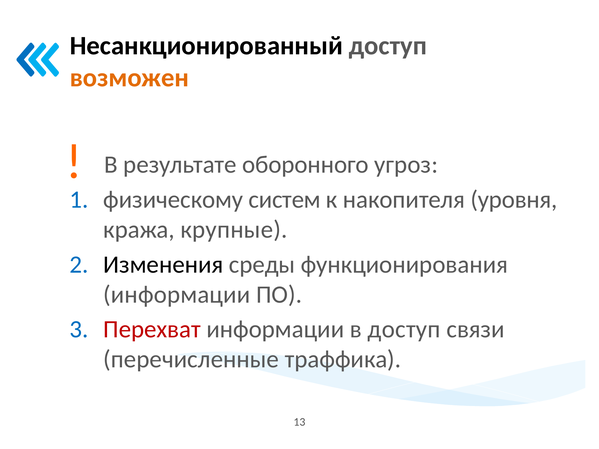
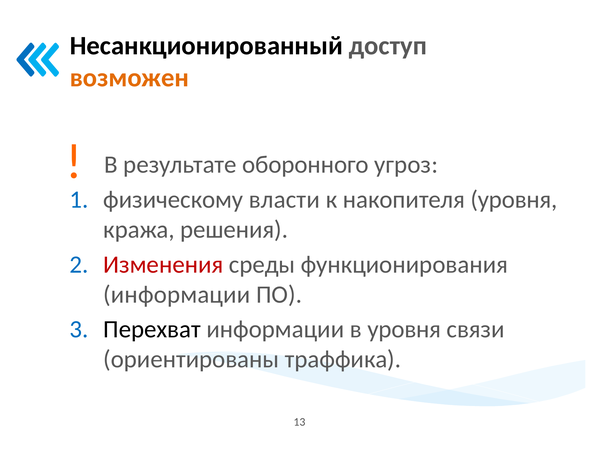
систем: систем -> власти (284, 200)
крупные: крупные -> решения (234, 230)
Изменения colour: black -> red (163, 265)
Перехват colour: red -> black (152, 330)
в доступ: доступ -> уровня (404, 330)
перечисленные: перечисленные -> ориентированы (191, 360)
